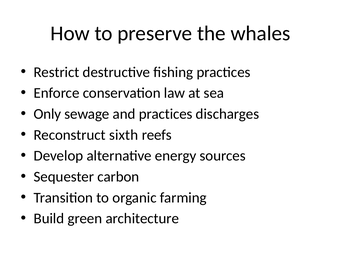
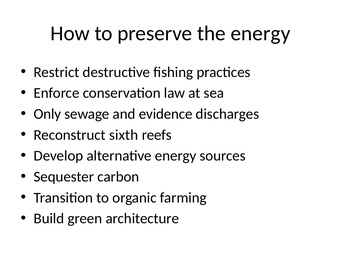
the whales: whales -> energy (260, 33)
and practices: practices -> evidence (166, 114)
